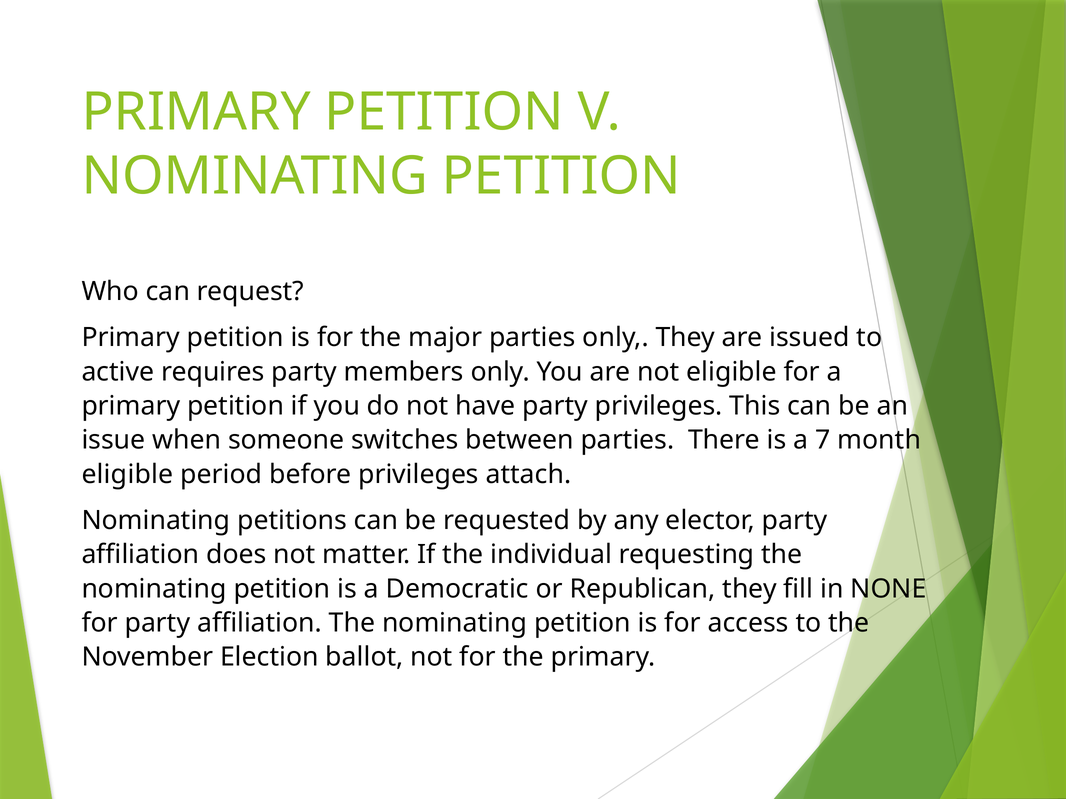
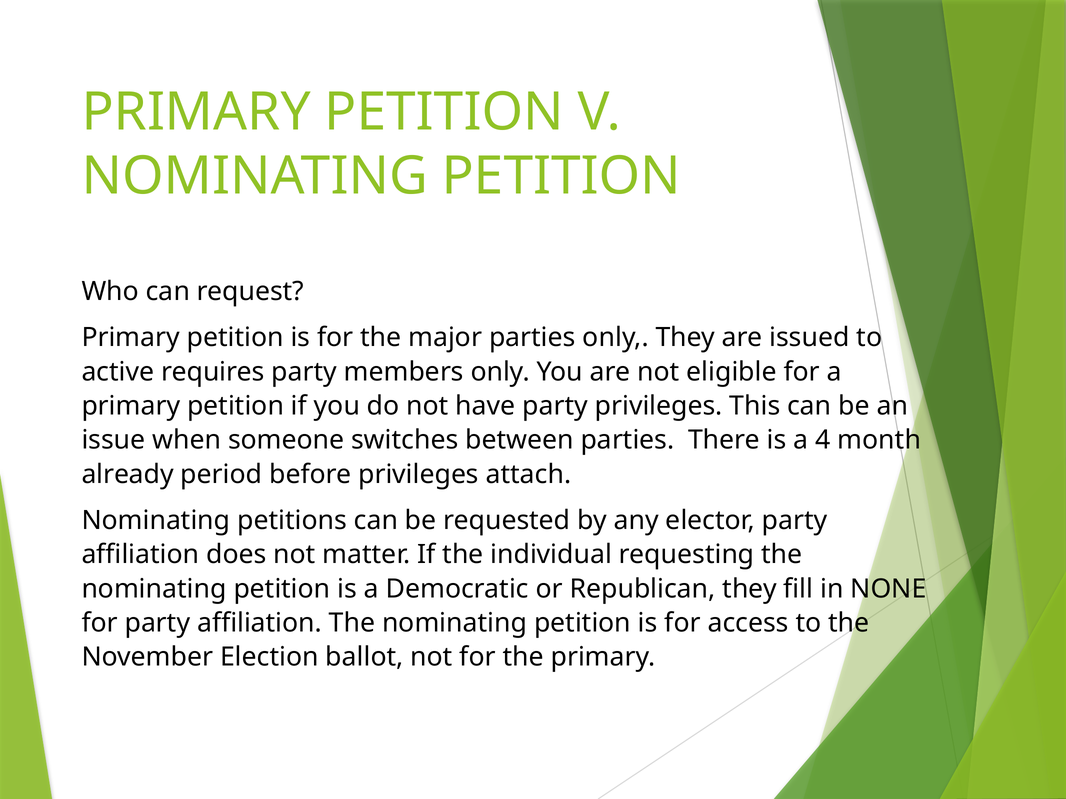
7: 7 -> 4 (823, 440)
eligible: eligible -> already (128, 475)
